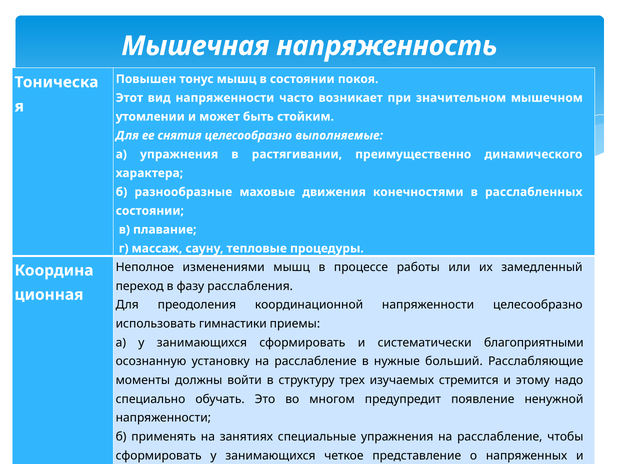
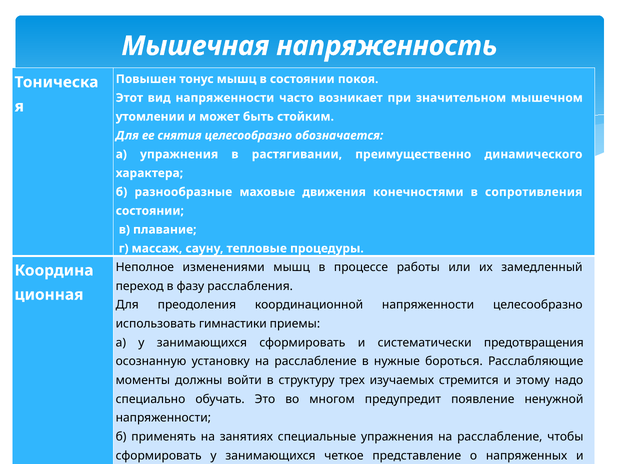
выполняемые: выполняемые -> обозначается (339, 136)
в расслабленных: расслабленных -> сопротивления (534, 192)
благоприятными: благоприятными -> предотвращения (534, 343)
больший: больший -> бороться (454, 362)
